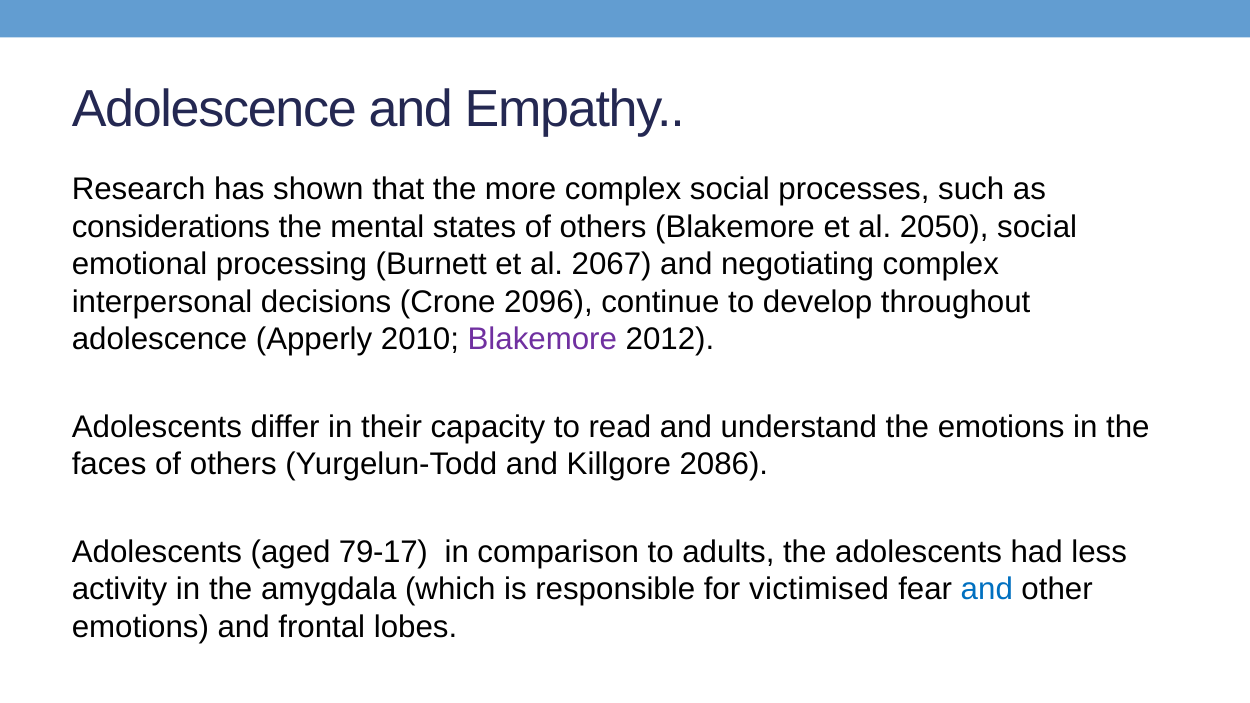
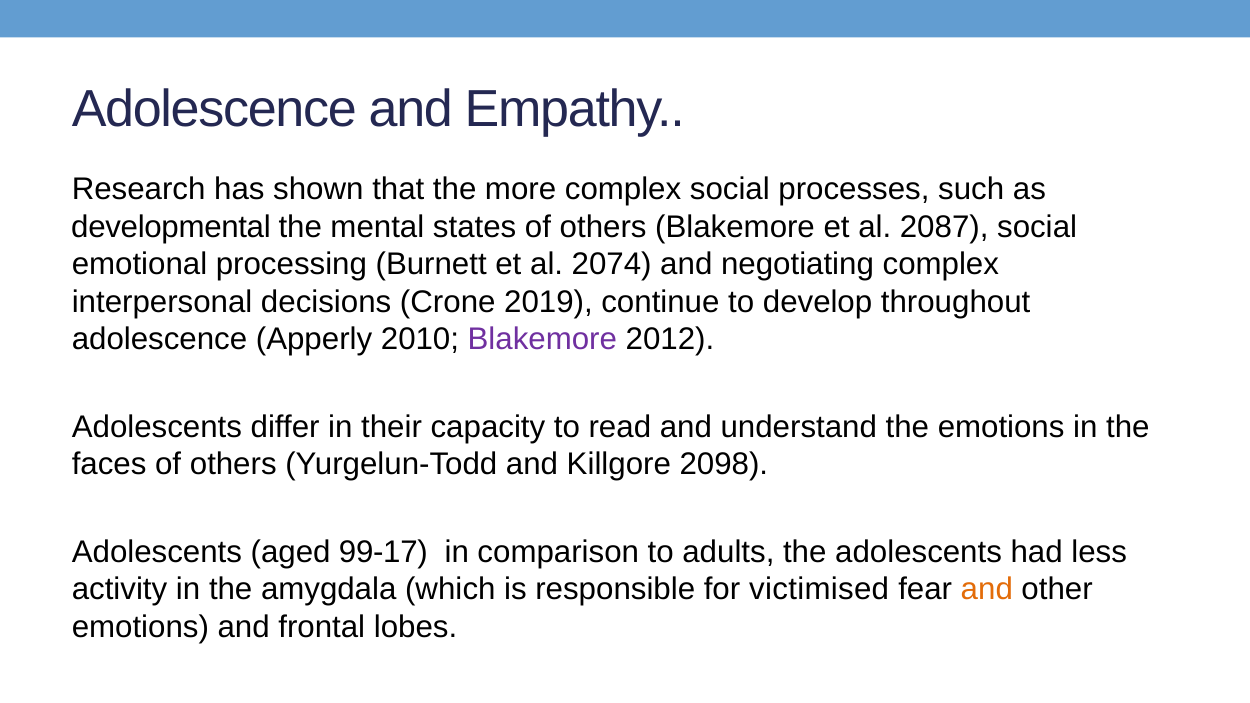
considerations: considerations -> developmental (171, 227)
2050: 2050 -> 2087 (944, 227)
2067: 2067 -> 2074 (612, 265)
2096: 2096 -> 2019 (548, 302)
2086: 2086 -> 2098 (724, 465)
79-17: 79-17 -> 99-17 (383, 552)
and colour: blue -> orange (987, 590)
